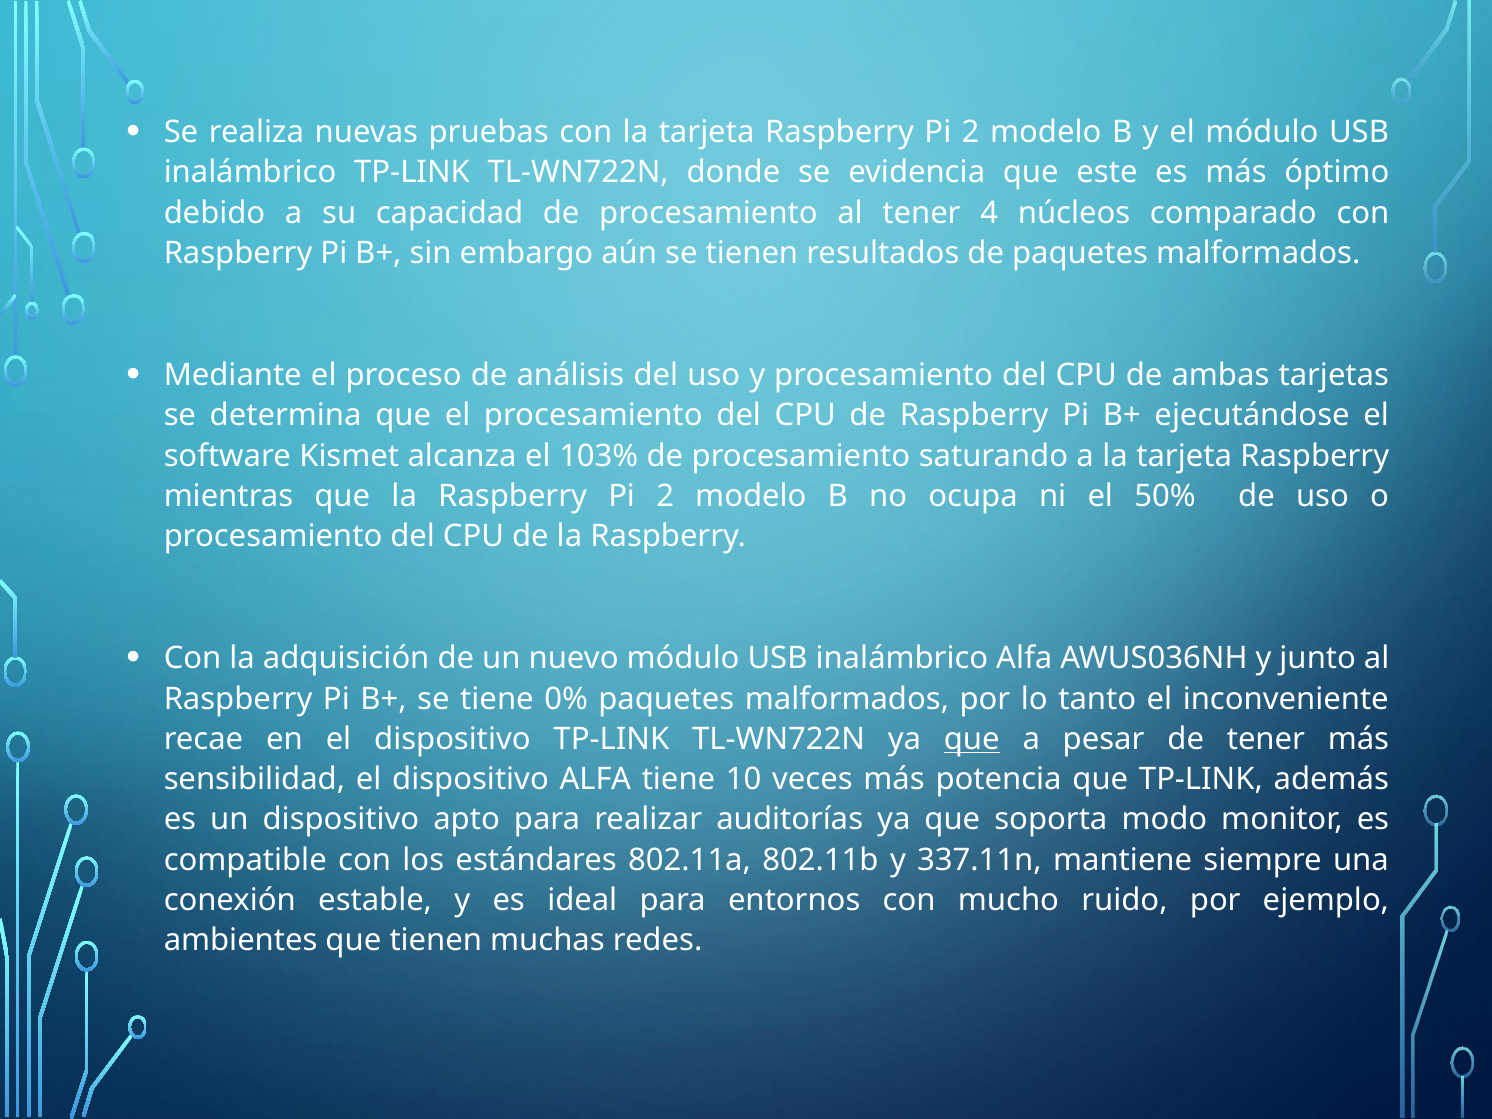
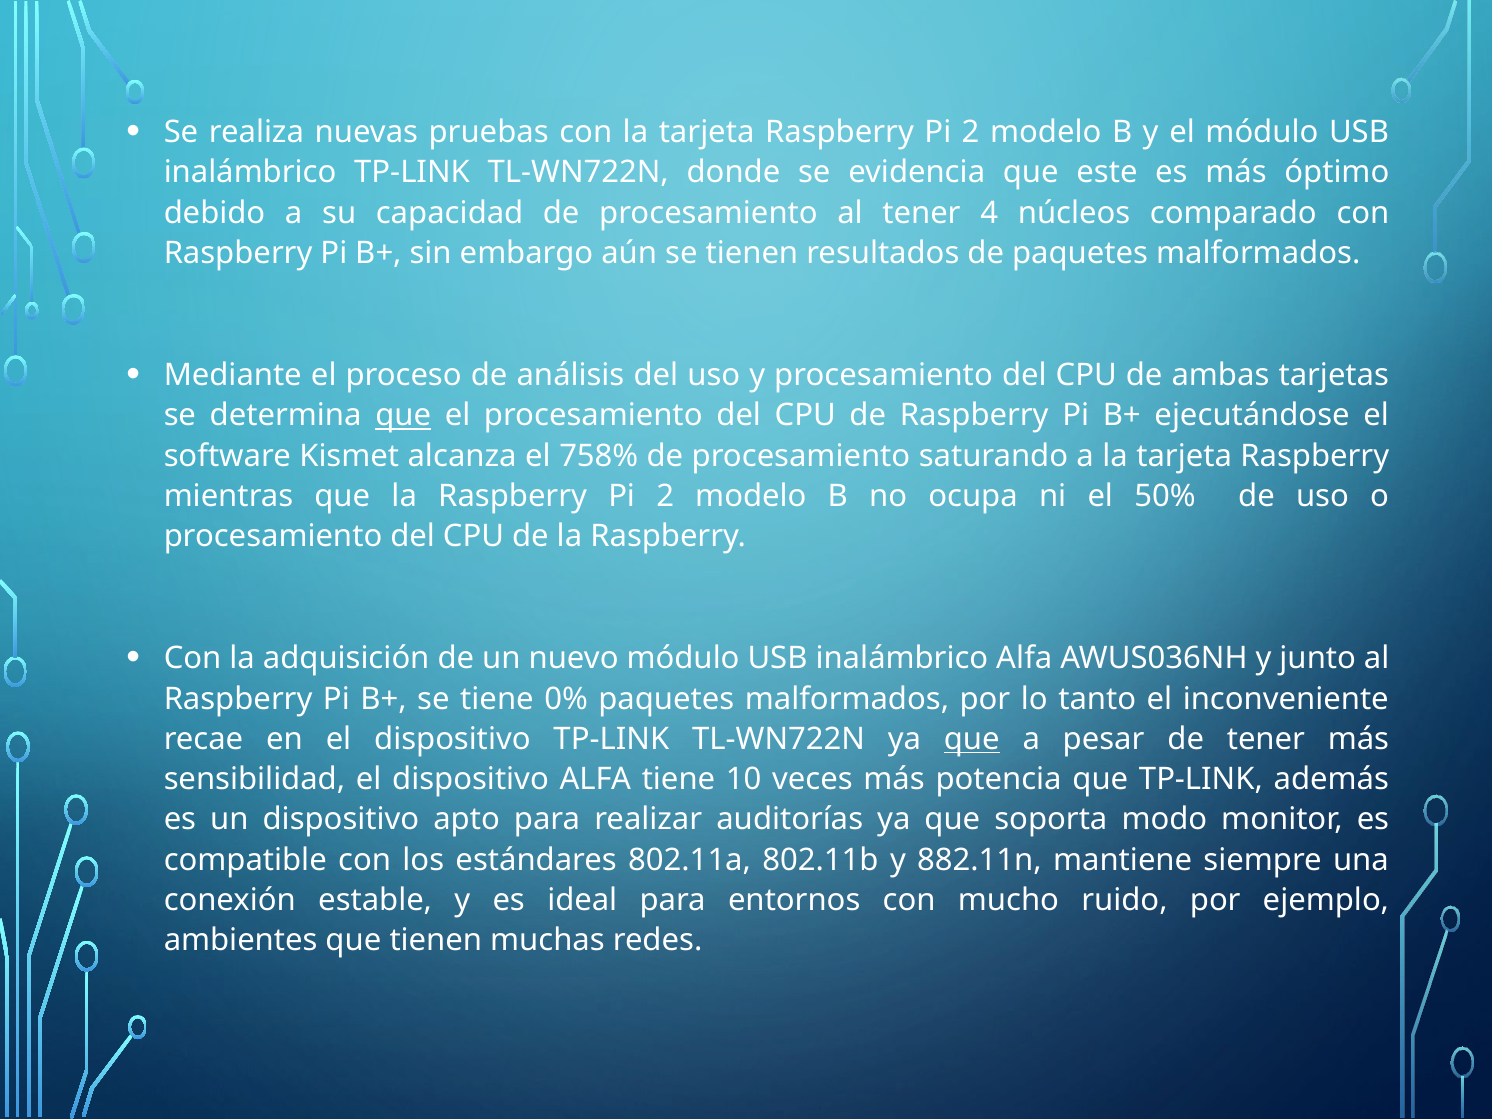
que underline: none -> present (403, 416)
103%: 103% -> 758% (599, 456)
337.11n: 337.11n -> 882.11n (979, 860)
